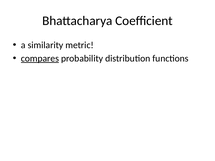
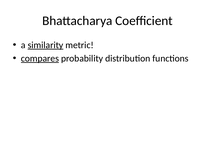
similarity underline: none -> present (45, 45)
